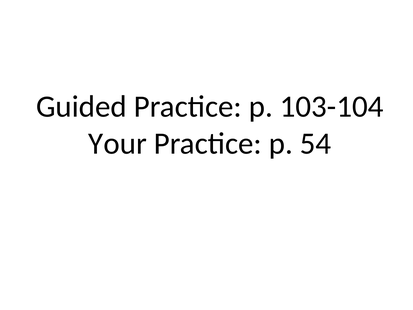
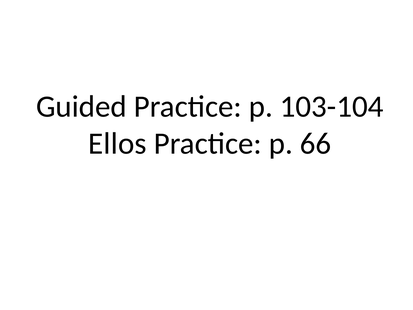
Your: Your -> Ellos (118, 144)
54: 54 -> 66 (316, 144)
